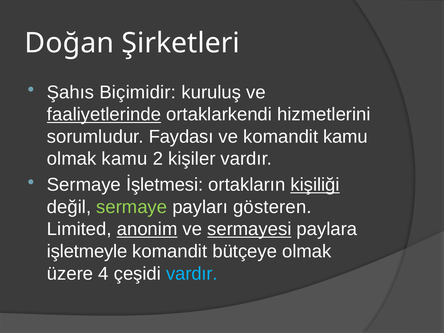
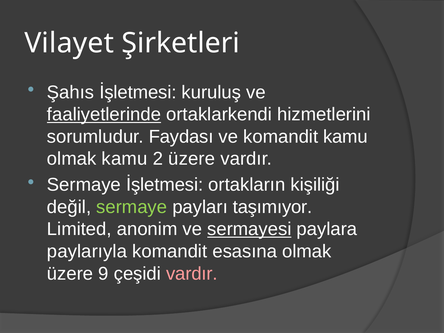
Doğan: Doğan -> Vilayet (69, 43)
Şahıs Biçimidir: Biçimidir -> İşletmesi (138, 92)
2 kişiler: kişiler -> üzere (192, 159)
kişiliği underline: present -> none (315, 185)
gösteren: gösteren -> taşımıyor (273, 207)
anonim underline: present -> none (147, 229)
işletmeyle: işletmeyle -> paylarıyla (87, 251)
bütçeye: bütçeye -> esasına (245, 251)
4: 4 -> 9 (103, 274)
vardır colour: light blue -> pink (192, 274)
